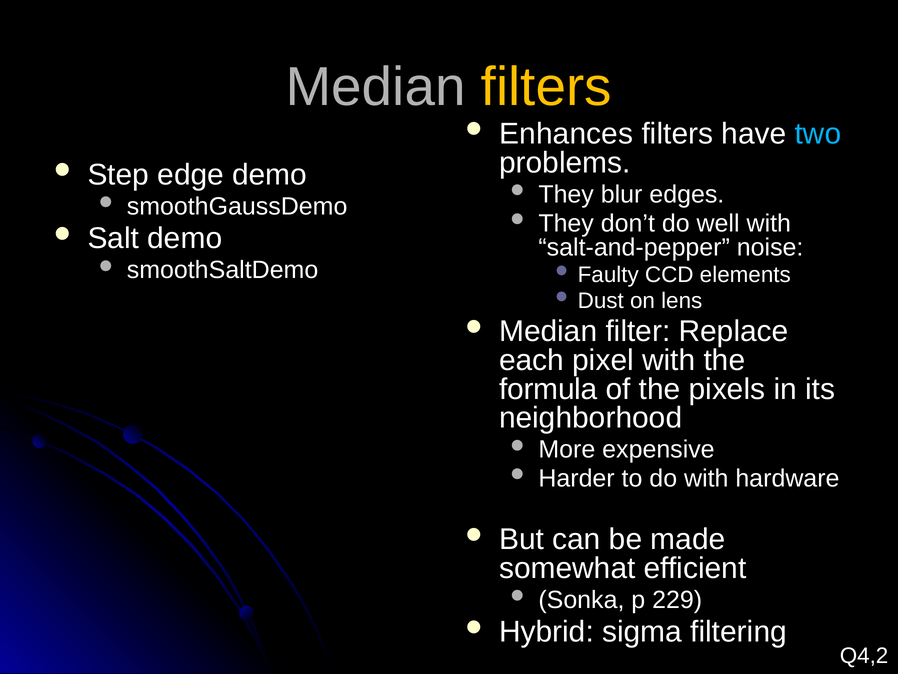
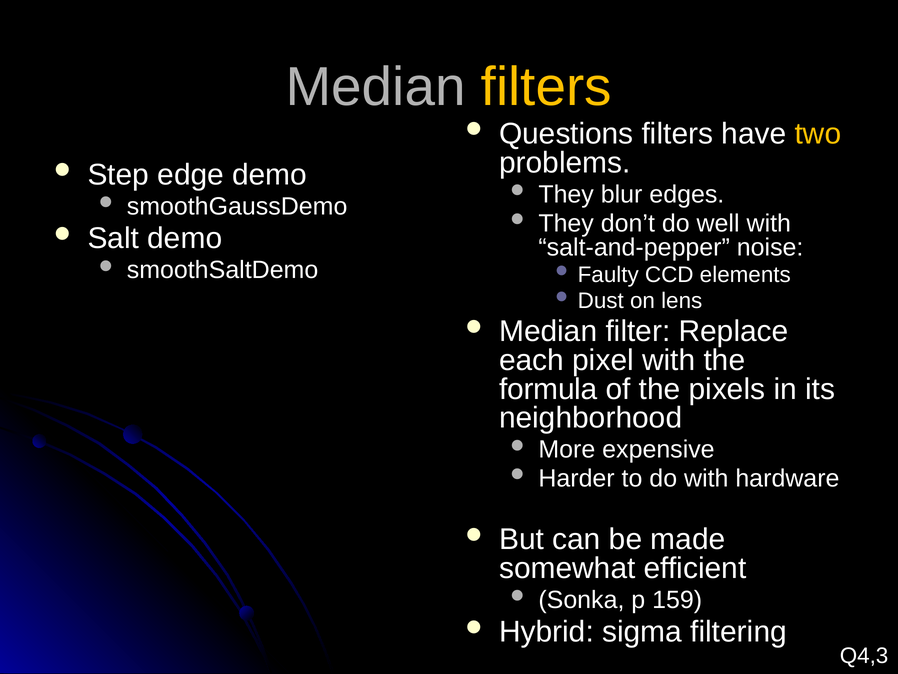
Enhances: Enhances -> Questions (566, 134)
two colour: light blue -> yellow (818, 134)
229: 229 -> 159 (677, 599)
Q4,2: Q4,2 -> Q4,3 (864, 656)
